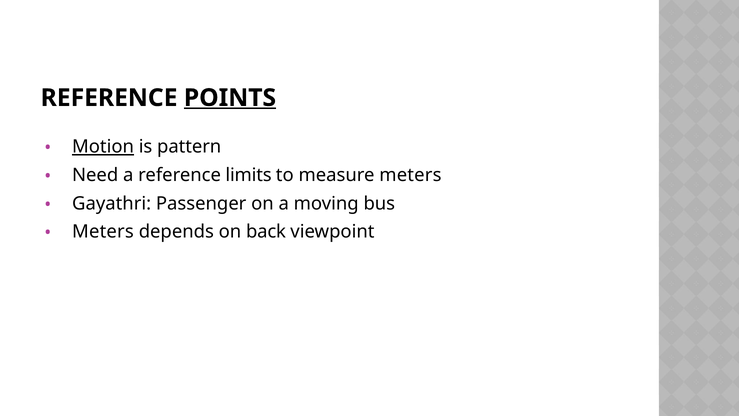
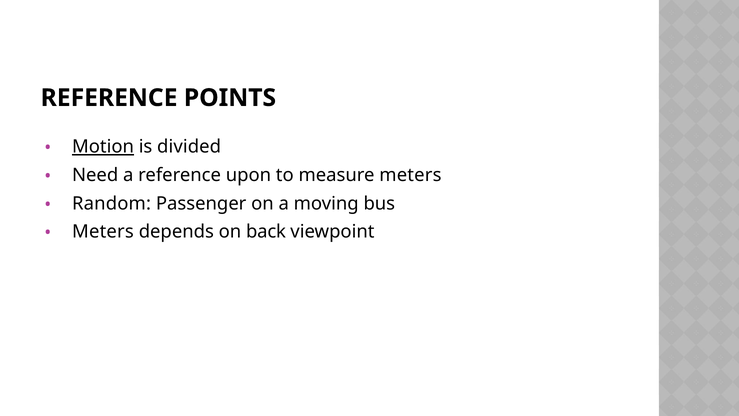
POINTS underline: present -> none (230, 98)
pattern: pattern -> divided (189, 147)
limits: limits -> upon (248, 175)
Gayathri: Gayathri -> Random (112, 203)
